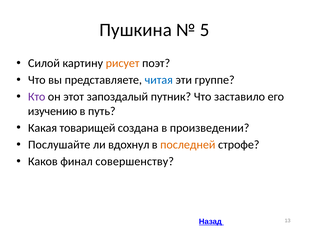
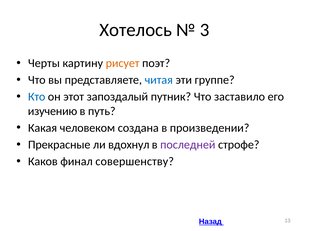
Пушкина: Пушкина -> Хотелось (136, 30)
5: 5 -> 3 (205, 30)
Силой: Силой -> Черты (44, 63)
Кто colour: purple -> blue (37, 97)
товарищей: товарищей -> человеком (87, 128)
Послушайте: Послушайте -> Прекрасные (59, 145)
последней colour: orange -> purple (188, 145)
